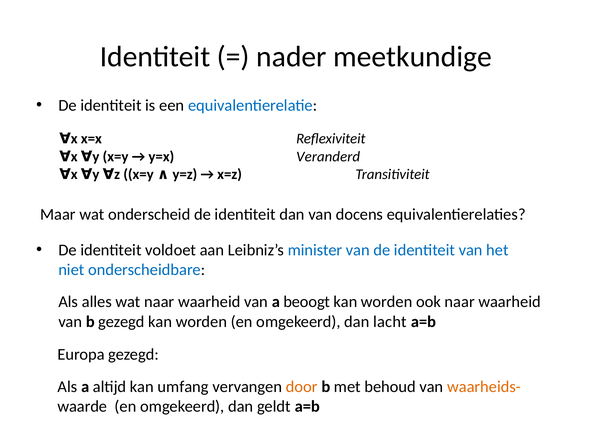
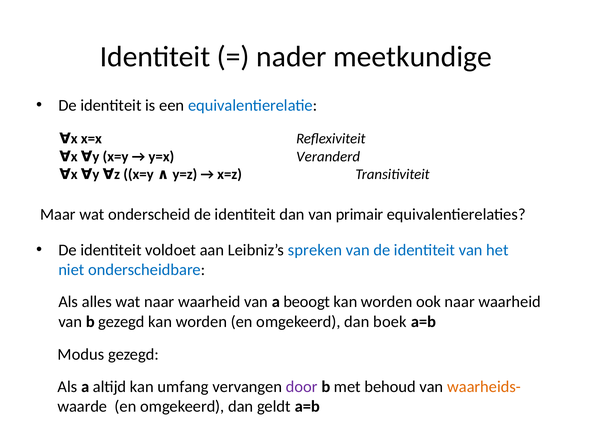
docens: docens -> primair (360, 214)
minister: minister -> spreken (315, 250)
lacht: lacht -> boek (390, 322)
Europa: Europa -> Modus (81, 354)
door colour: orange -> purple (302, 387)
